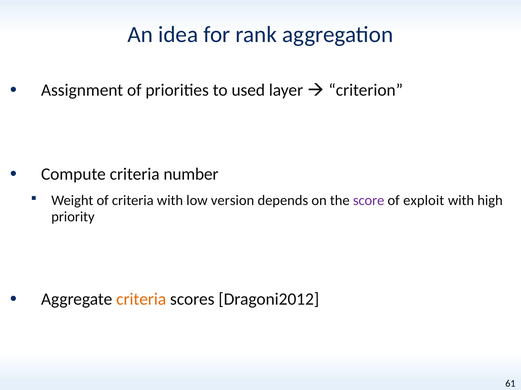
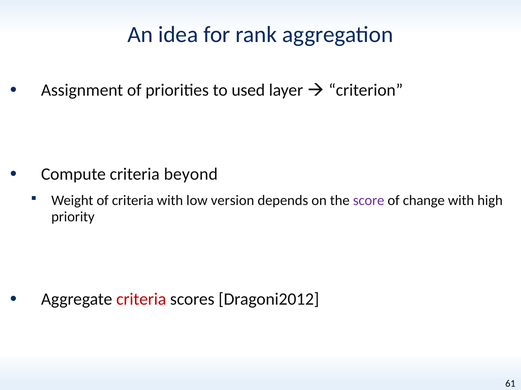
number: number -> beyond (191, 174)
exploit: exploit -> change (424, 201)
criteria colour: orange -> red (141, 300)
